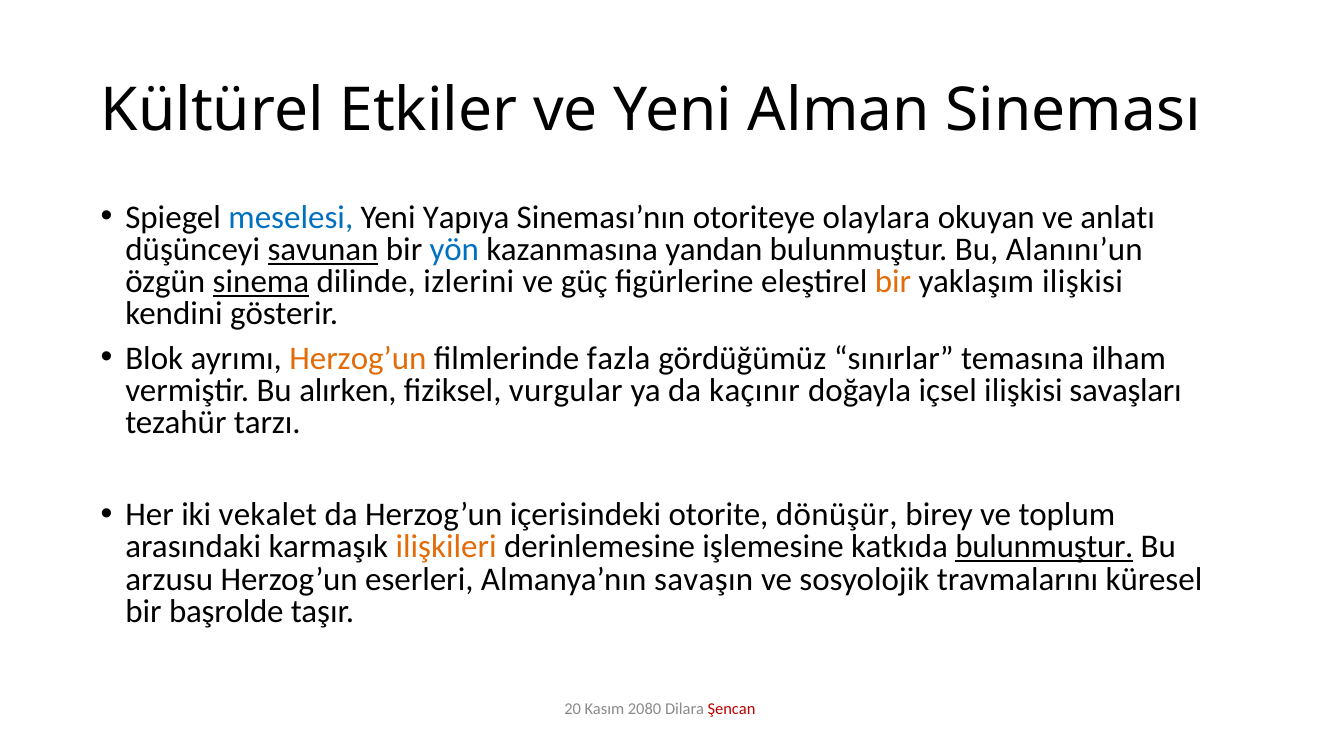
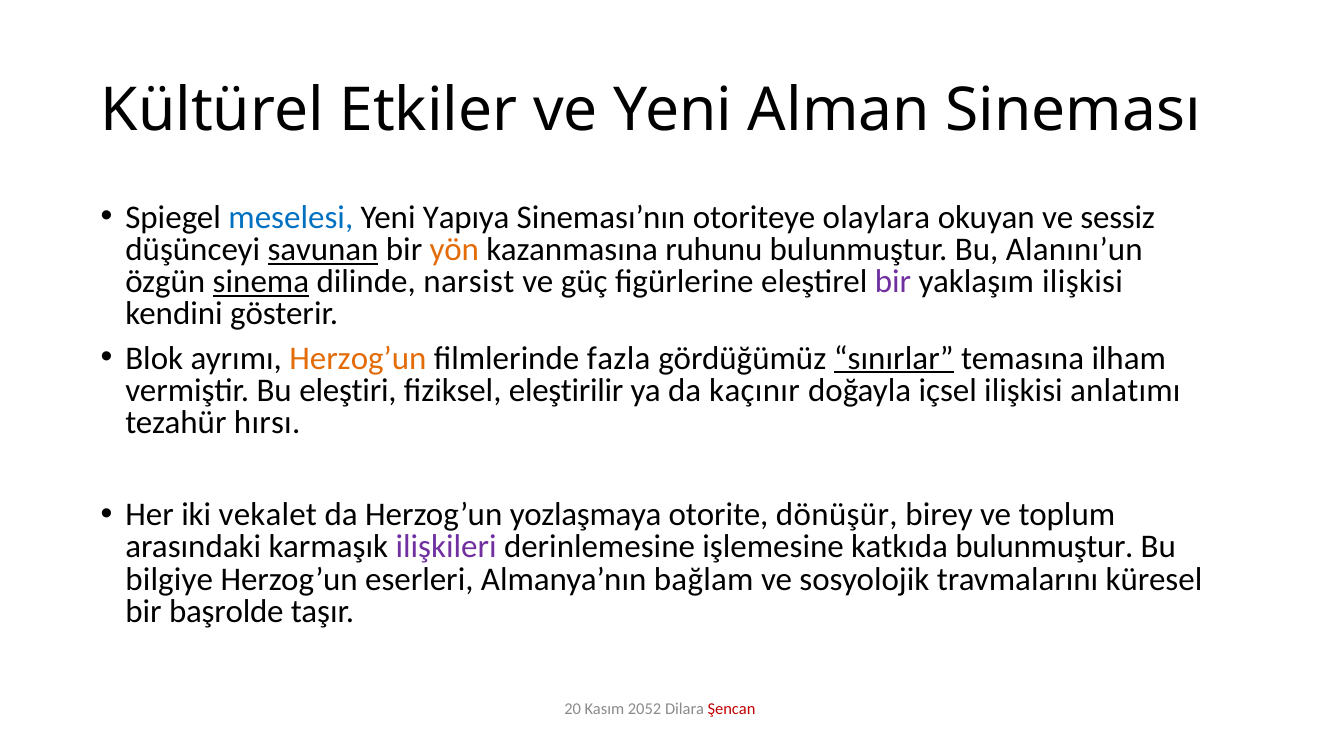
anlatı: anlatı -> sessiz (1118, 217)
yön colour: blue -> orange (454, 249)
yandan: yandan -> ruhunu (714, 249)
izlerini: izlerini -> narsist (469, 282)
bir colour: orange -> purple (893, 282)
sınırlar underline: none -> present (894, 358)
alırken: alırken -> eleştiri (348, 390)
vurgular: vurgular -> eleştirilir (566, 390)
savaşları: savaşları -> anlatımı (1125, 390)
tarzı: tarzı -> hırsı (267, 422)
içerisindeki: içerisindeki -> yozlaşmaya (586, 515)
ilişkileri colour: orange -> purple (446, 547)
bulunmuştur underline: present -> none (1045, 547)
arzusu: arzusu -> bilgiye (169, 579)
savaşın: savaşın -> bağlam (704, 579)
2080: 2080 -> 2052 (645, 709)
